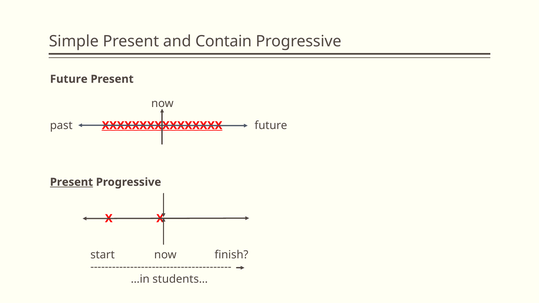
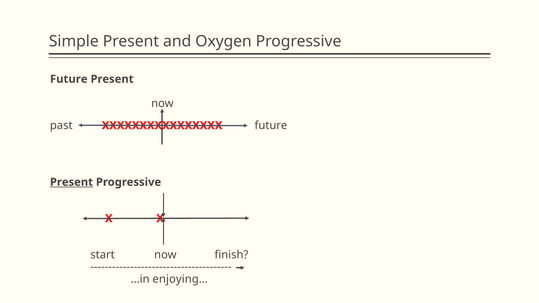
Contain: Contain -> Oxygen (224, 41)
XXXXXXXXXXXXXXXX underline: present -> none (162, 126)
students…: students… -> enjoying… (180, 279)
